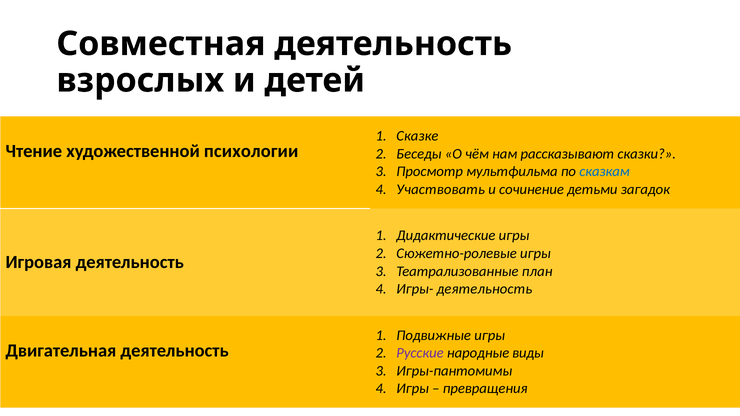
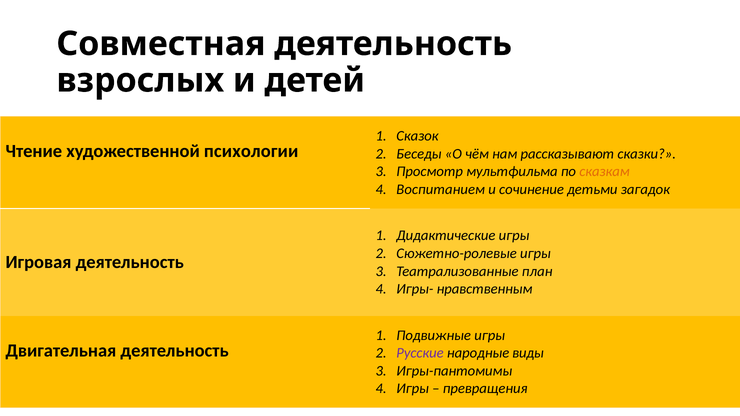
Сказке: Сказке -> Сказок (417, 136)
сказкам colour: blue -> orange (604, 172)
Участвовать: Участвовать -> Воспитанием (441, 189)
Игры- деятельность: деятельность -> нравственным (485, 289)
